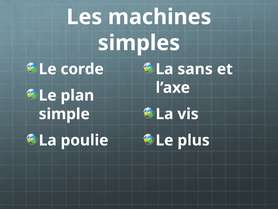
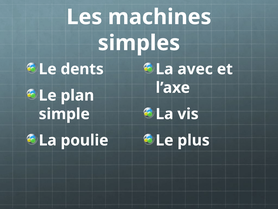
corde: corde -> dents (82, 69)
sans: sans -> avec (195, 69)
